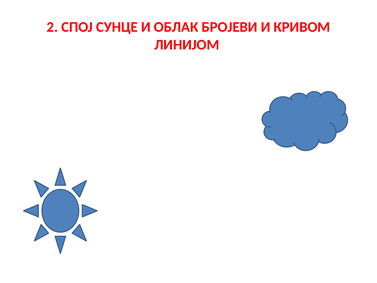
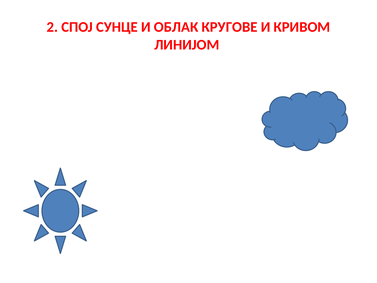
БРОЈЕВИ: БРОЈЕВИ -> КРУГОВЕ (230, 27)
